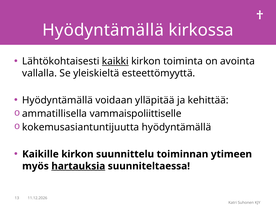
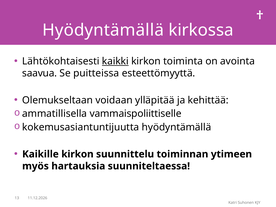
vallalla: vallalla -> saavua (40, 73)
yleiskieltä: yleiskieltä -> puitteissa (96, 73)
Hyödyntämällä: Hyödyntämällä -> Olemukseltaan (57, 100)
hartauksia underline: present -> none (78, 166)
